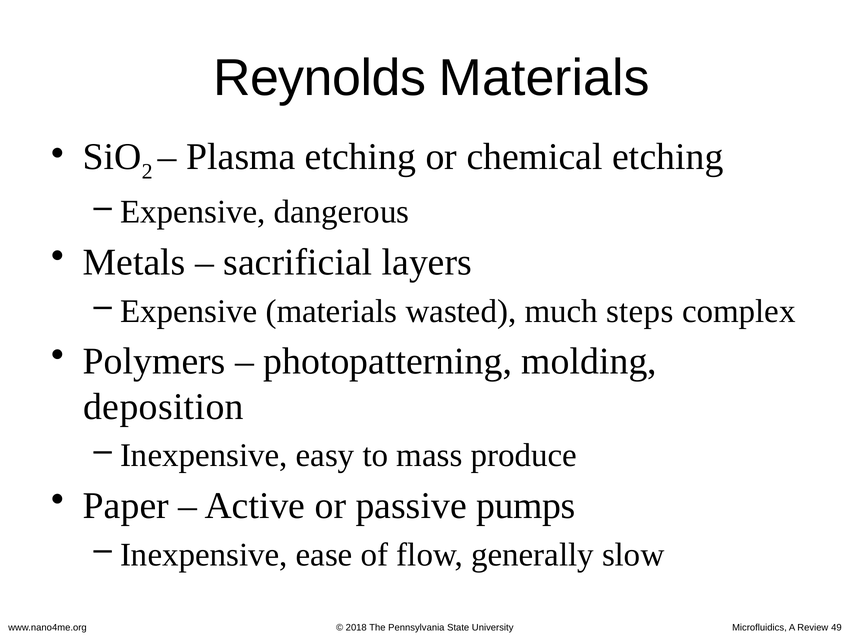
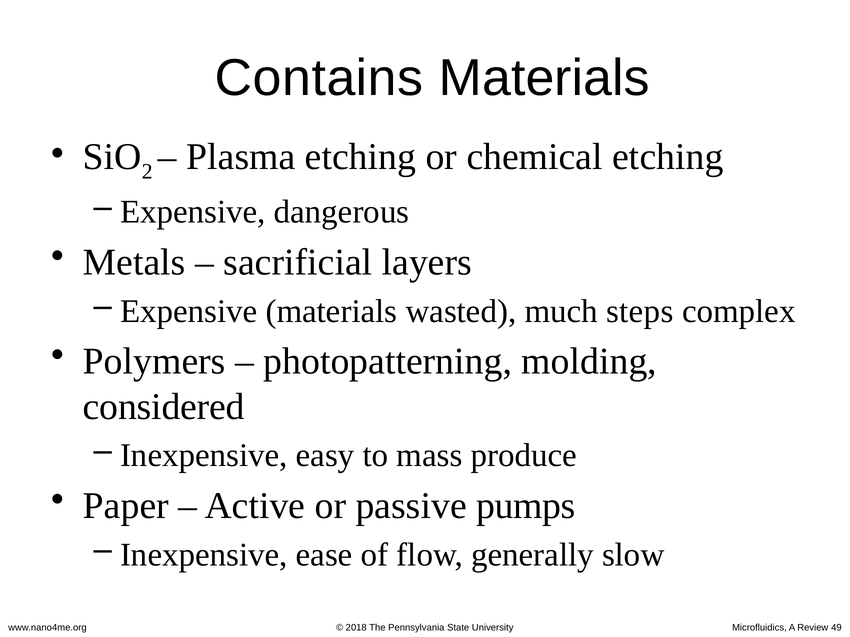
Reynolds: Reynolds -> Contains (319, 78)
deposition: deposition -> considered (164, 407)
